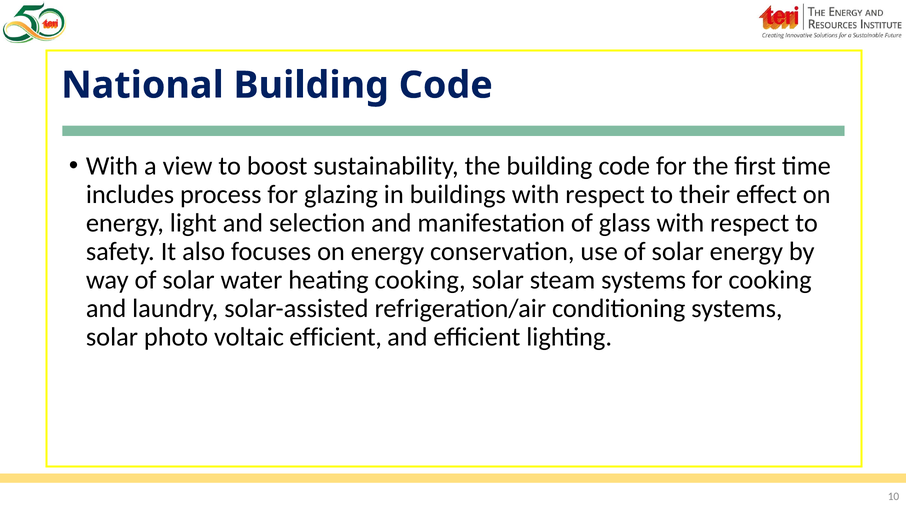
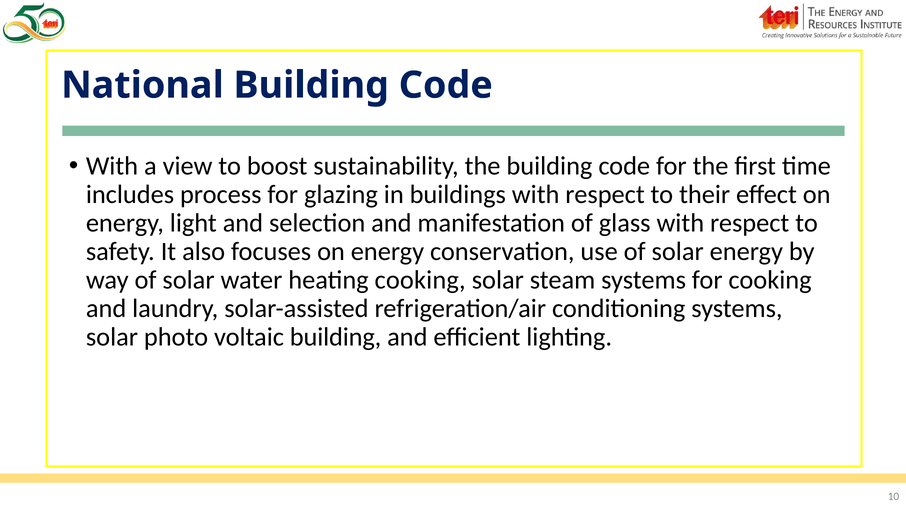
voltaic efficient: efficient -> building (336, 337)
